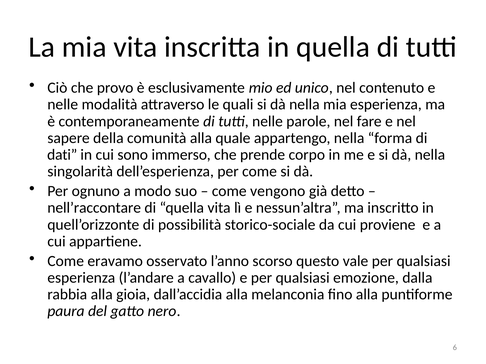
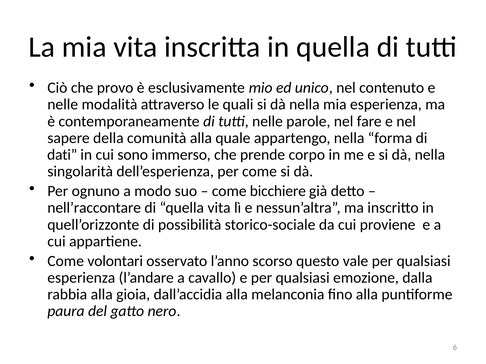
vengono: vengono -> bicchiere (278, 191)
eravamo: eravamo -> volontari (115, 261)
